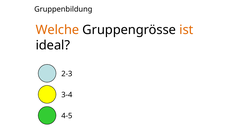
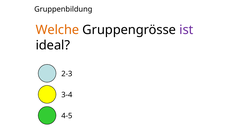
ist colour: orange -> purple (186, 30)
